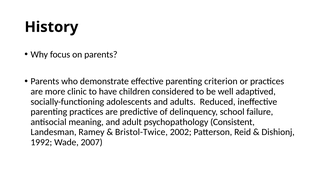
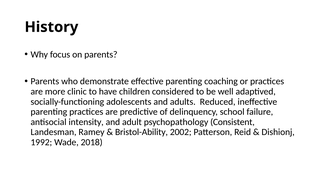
criterion: criterion -> coaching (221, 81)
meaning: meaning -> intensity (86, 122)
Bristol-Twice: Bristol-Twice -> Bristol-Ability (141, 132)
2007: 2007 -> 2018 (92, 142)
